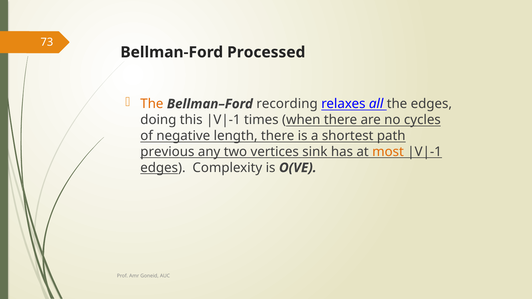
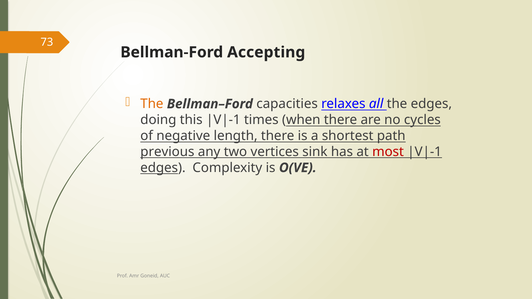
Processed: Processed -> Accepting (266, 52)
recording: recording -> capacities (287, 104)
most colour: orange -> red (388, 152)
